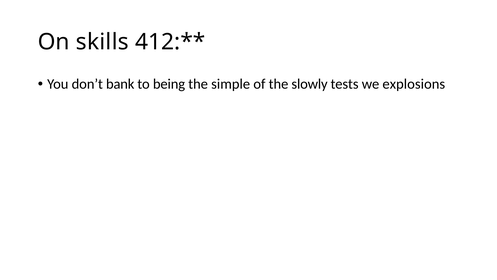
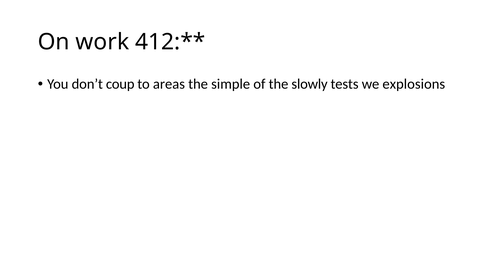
skills: skills -> work (102, 42)
bank: bank -> coup (120, 84)
being: being -> areas (169, 84)
